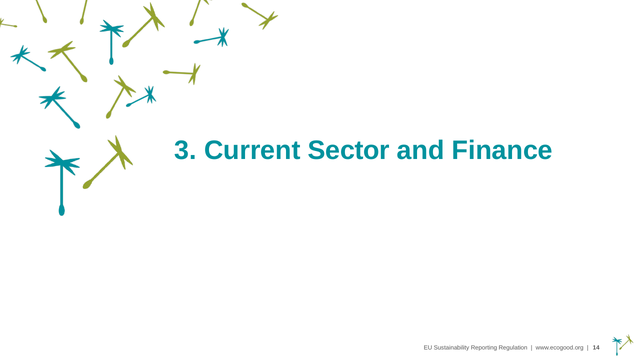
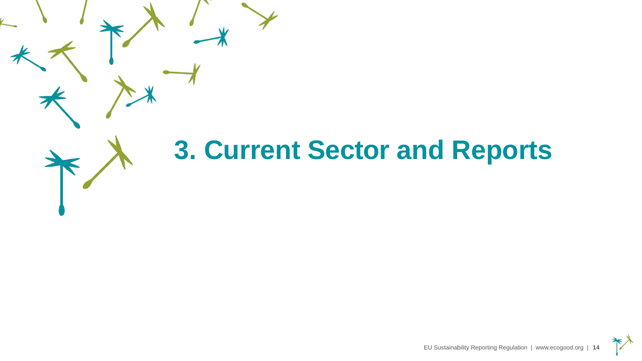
Finance: Finance -> Reports (502, 151)
